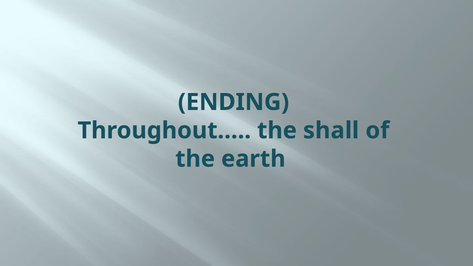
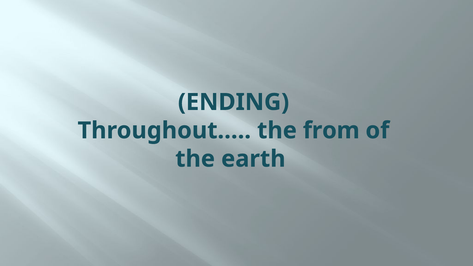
shall: shall -> from (331, 131)
